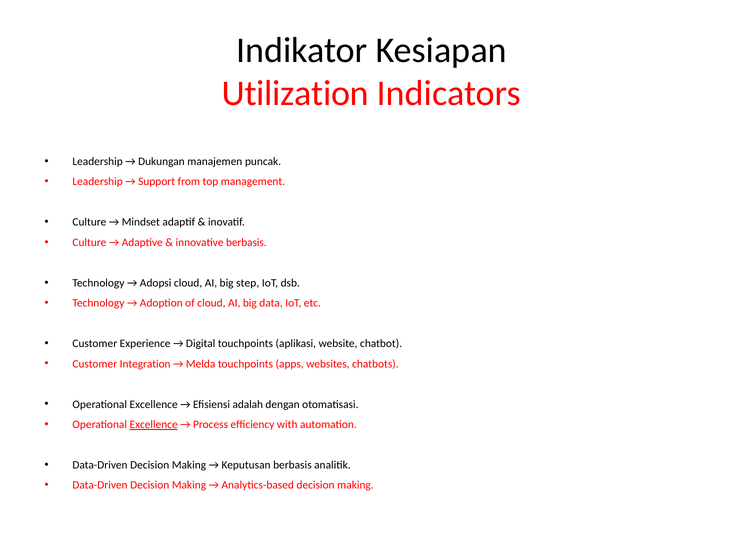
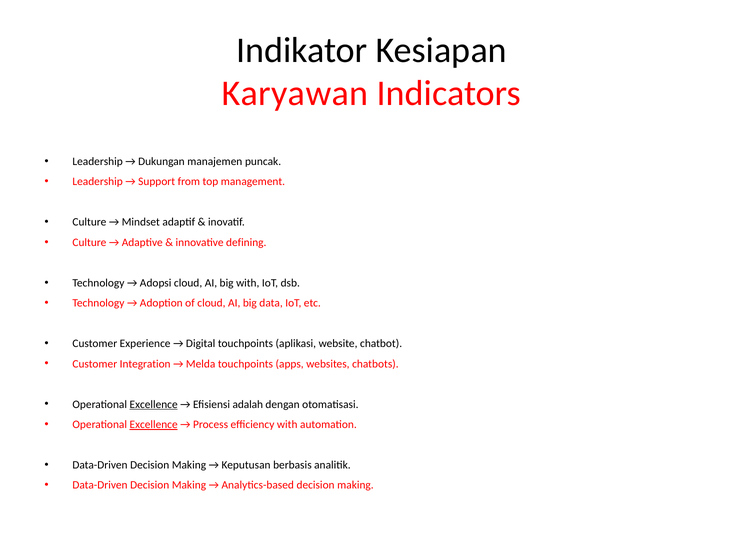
Utilization: Utilization -> Karyawan (295, 94)
innovative berbasis: berbasis -> defining (246, 243)
big step: step -> with (248, 283)
Excellence underline: none -> present (154, 404)
